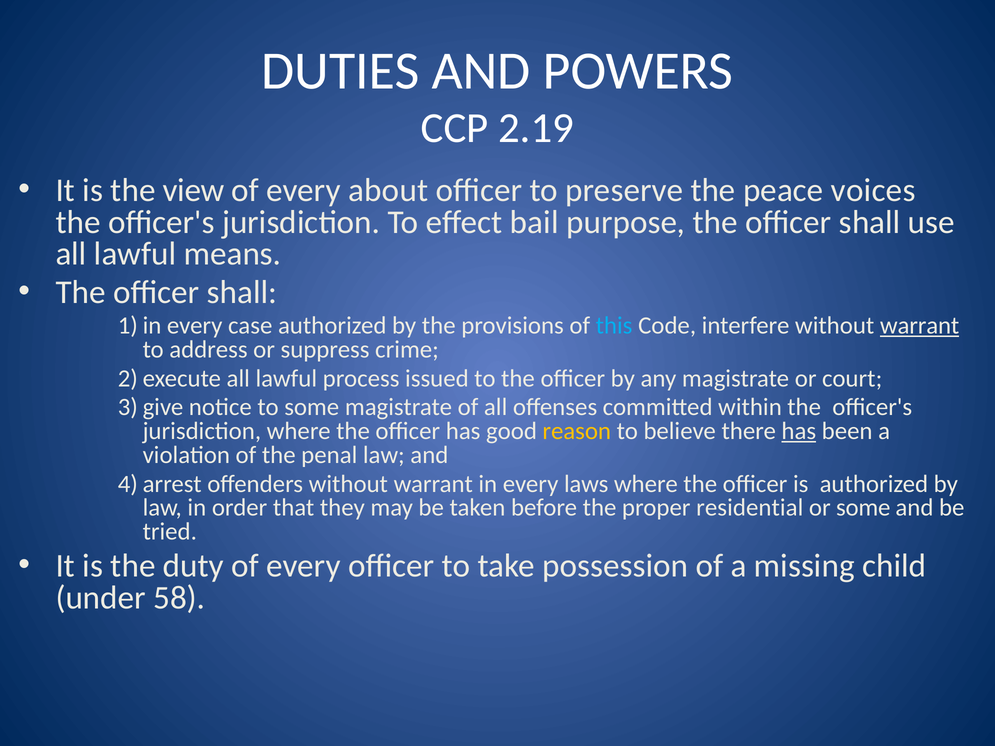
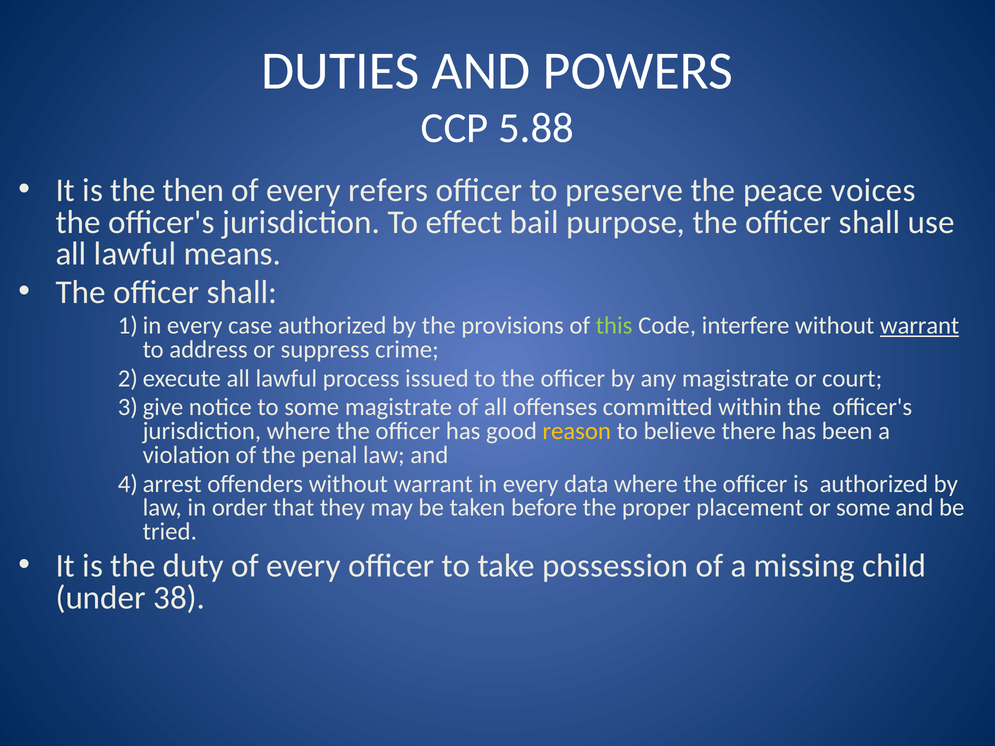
2.19: 2.19 -> 5.88 (536, 128)
view: view -> then (194, 190)
about: about -> refers (388, 190)
this colour: light blue -> light green (614, 326)
has underline: present -> none (799, 431)
laws: laws -> data (586, 484)
residential: residential -> placement (750, 508)
58: 58 -> 38 (179, 598)
